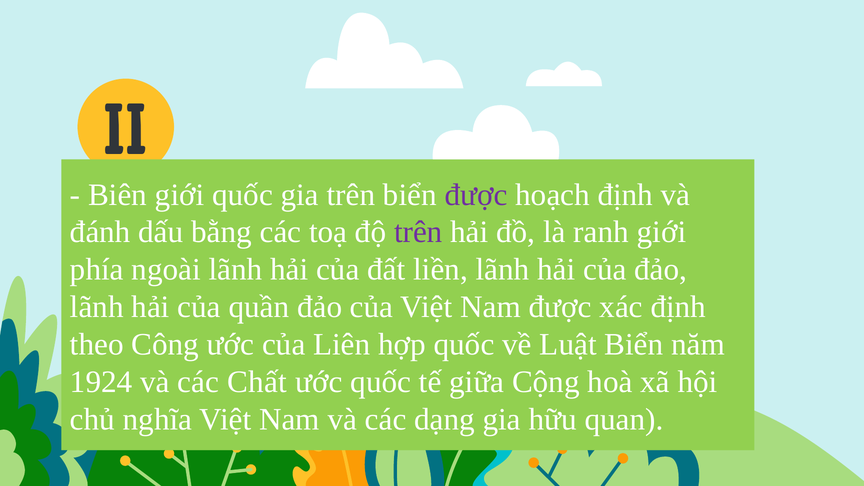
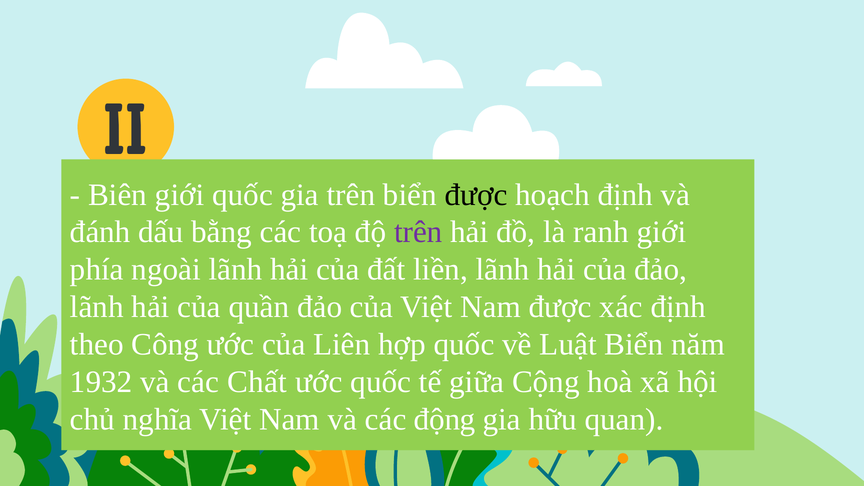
được colour: purple -> black (476, 195)
1924: 1924 -> 1932 (101, 382)
dạng: dạng -> động (445, 419)
